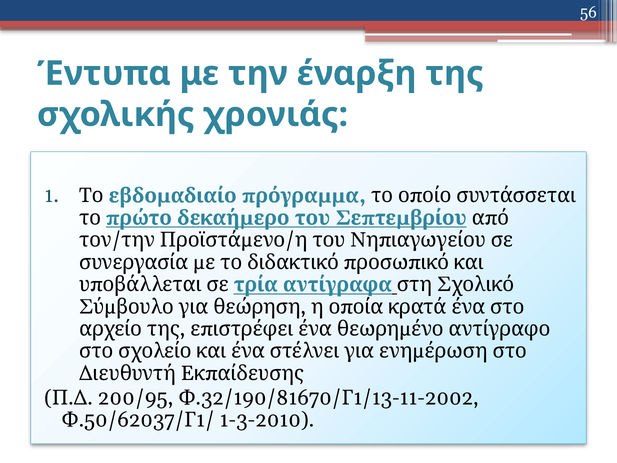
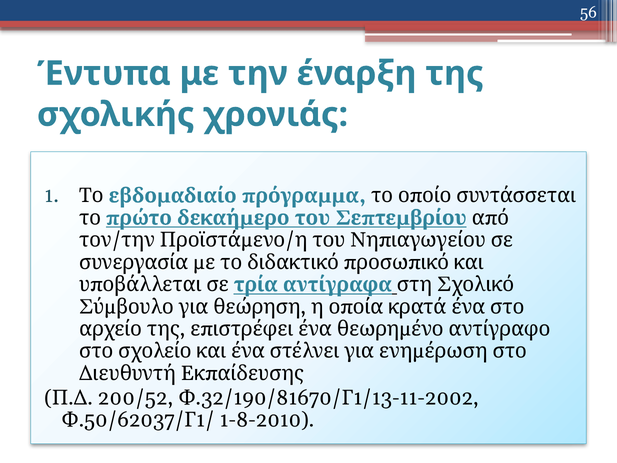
200/95: 200/95 -> 200/52 (136, 398)
1-3-2010: 1-3-2010 -> 1-8-2010 (267, 420)
